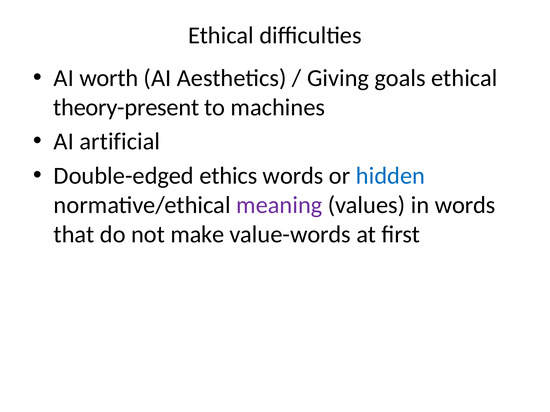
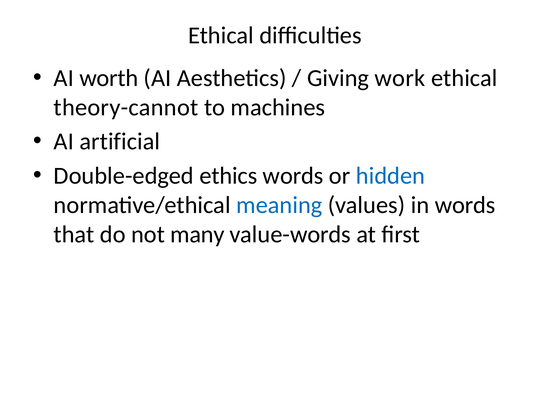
goals: goals -> work (400, 78)
theory-present: theory-present -> theory-cannot (126, 107)
meaning colour: purple -> blue (279, 205)
make: make -> many (197, 235)
